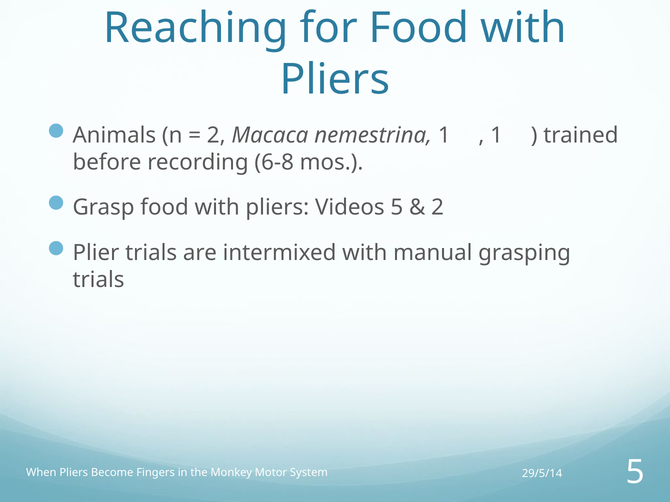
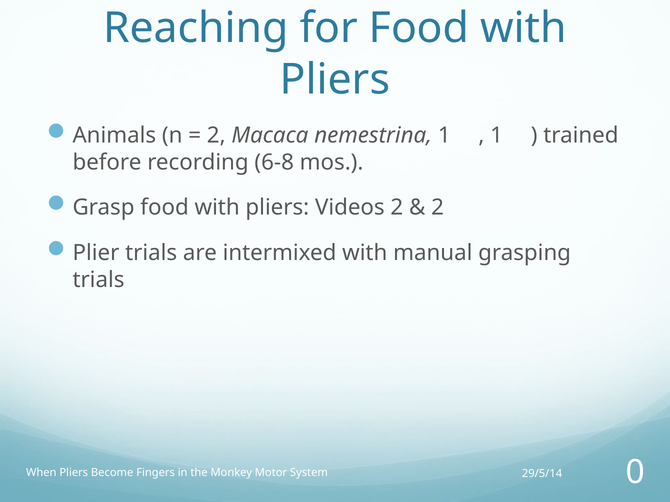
Videos 5: 5 -> 2 (397, 208)
System 5: 5 -> 0 (635, 473)
